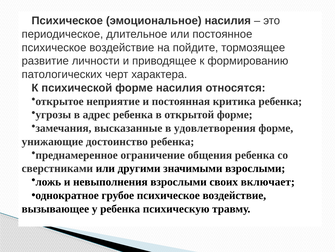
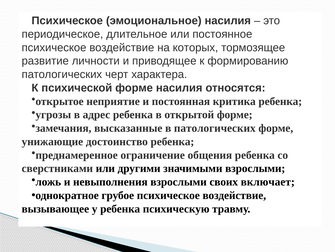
пойдите: пойдите -> которых (195, 47)
в удовлетворения: удовлетворения -> патологических (215, 128)
